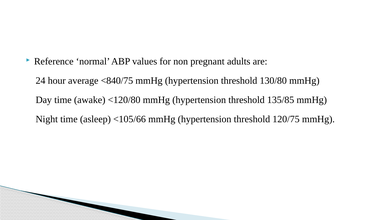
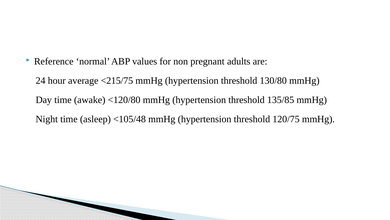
<840/75: <840/75 -> <215/75 (117, 80)
<105/66: <105/66 -> <105/48 (130, 119)
